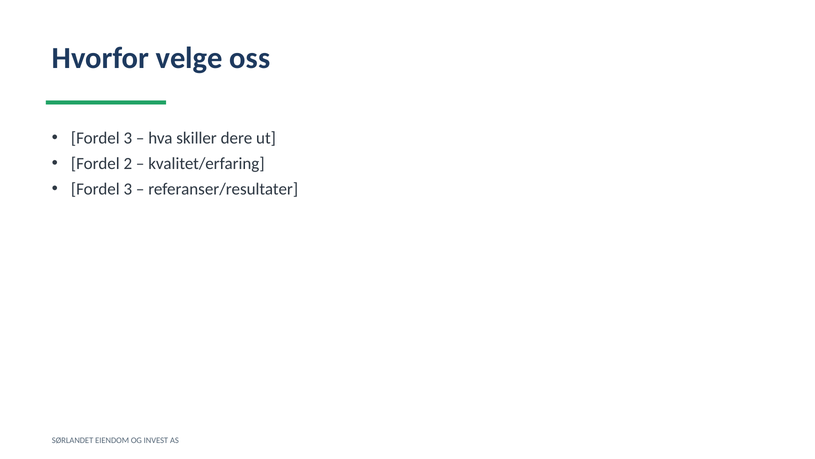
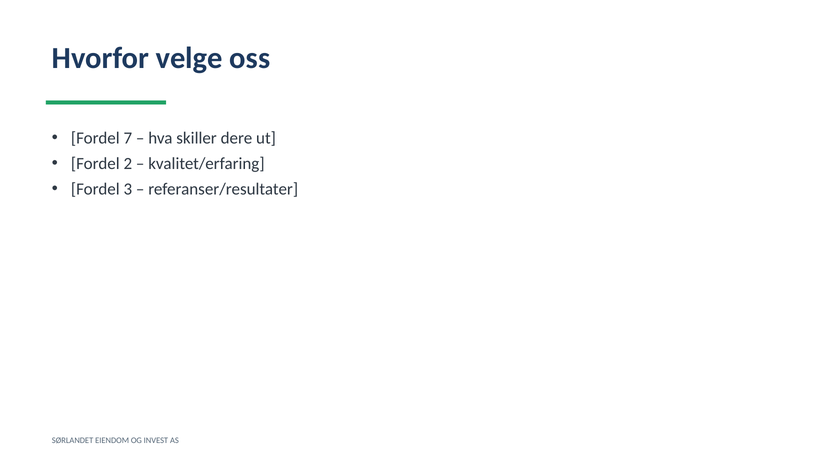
3: 3 -> 7 (128, 138)
